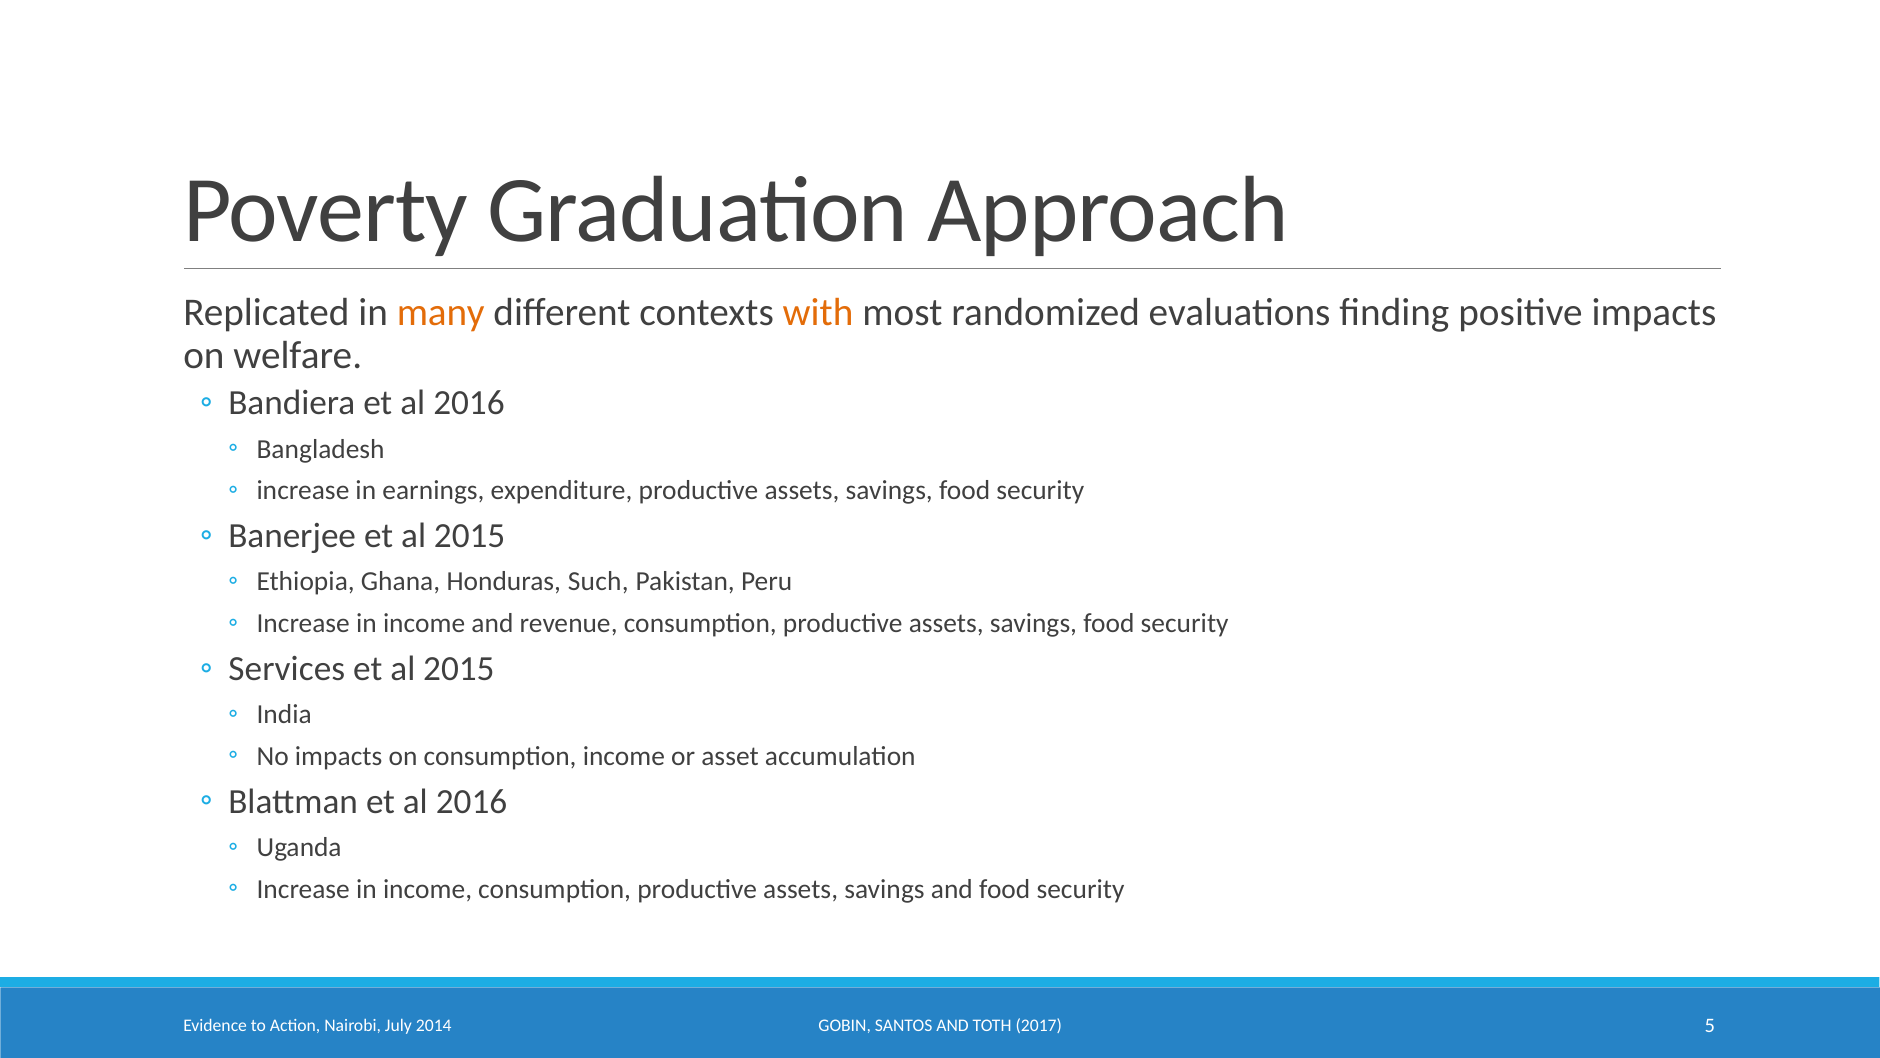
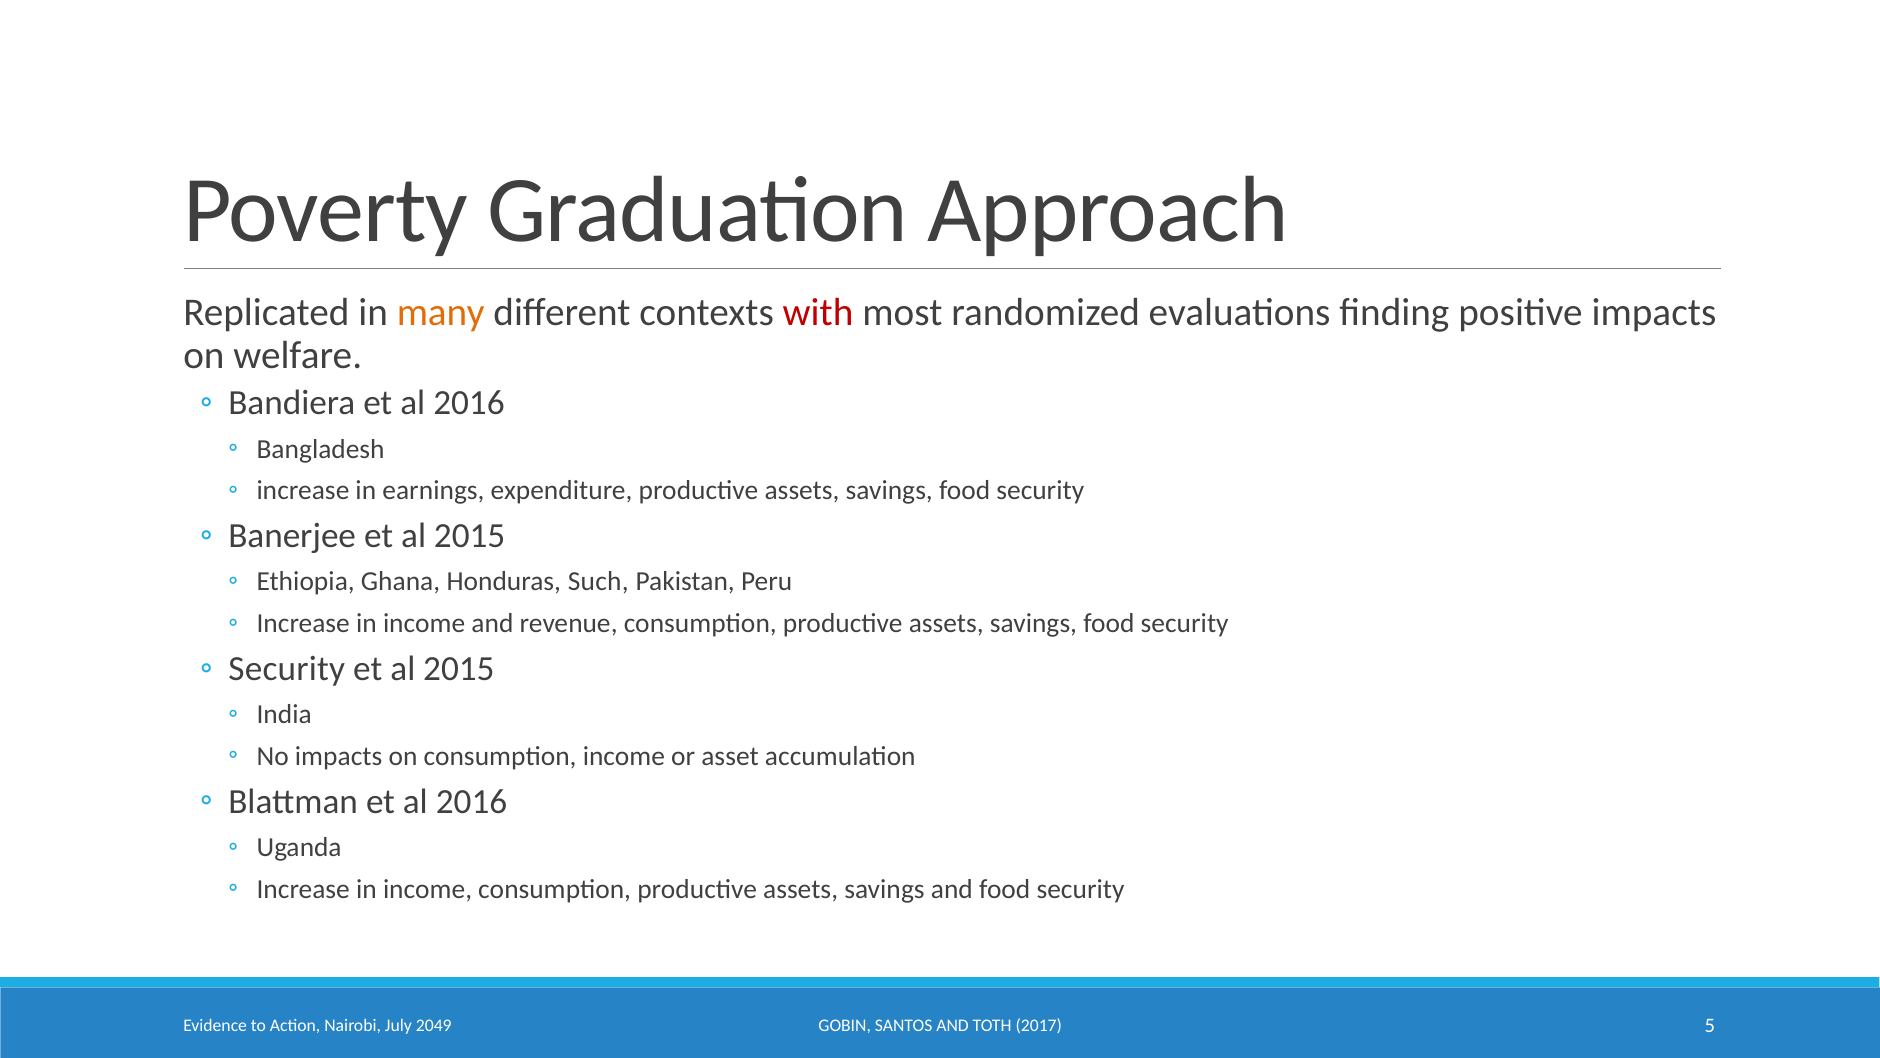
with colour: orange -> red (818, 313)
Services: Services -> Security (287, 669)
2014: 2014 -> 2049 (434, 1025)
